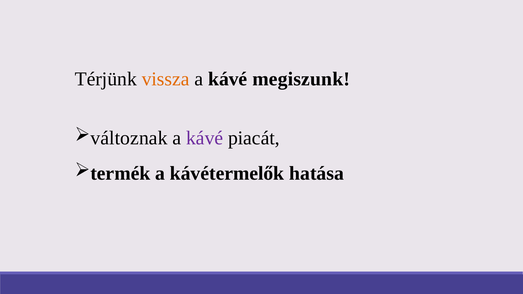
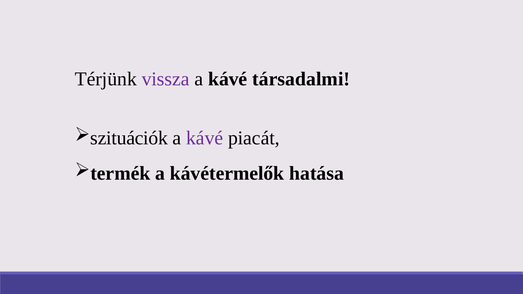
vissza colour: orange -> purple (166, 79)
megiszunk: megiszunk -> társadalmi (301, 79)
változnak: változnak -> szituációk (129, 138)
